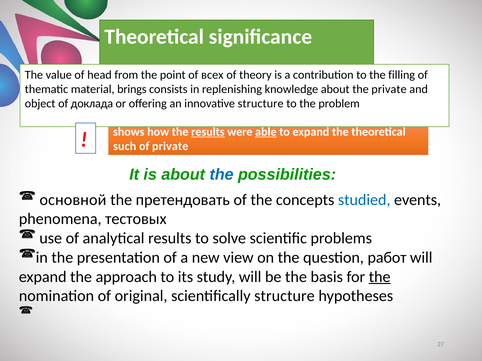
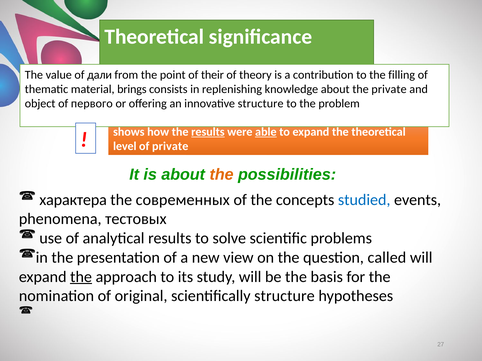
head: head -> дали (100, 75)
всех: всех -> their (212, 75)
доклада: доклада -> первого (92, 104)
such: such -> level (125, 146)
the colour: blue -> orange (222, 175)
основной: основной -> характера (73, 200)
претендовать: претендовать -> современных (183, 200)
работ: работ -> called (387, 258)
the underline: none -> present (81, 277)
the underline: present -> none (380, 277)
